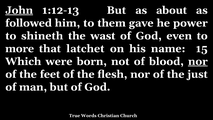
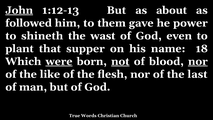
more: more -> plant (20, 49)
latchet: latchet -> supper (85, 49)
15: 15 -> 18 (202, 49)
were underline: none -> present (59, 61)
not underline: none -> present (120, 61)
feet: feet -> like (50, 74)
just: just -> last (198, 74)
